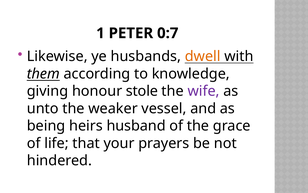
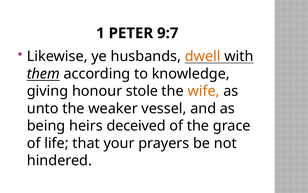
0:7: 0:7 -> 9:7 (168, 33)
wife colour: purple -> orange (204, 91)
husband: husband -> deceived (136, 126)
